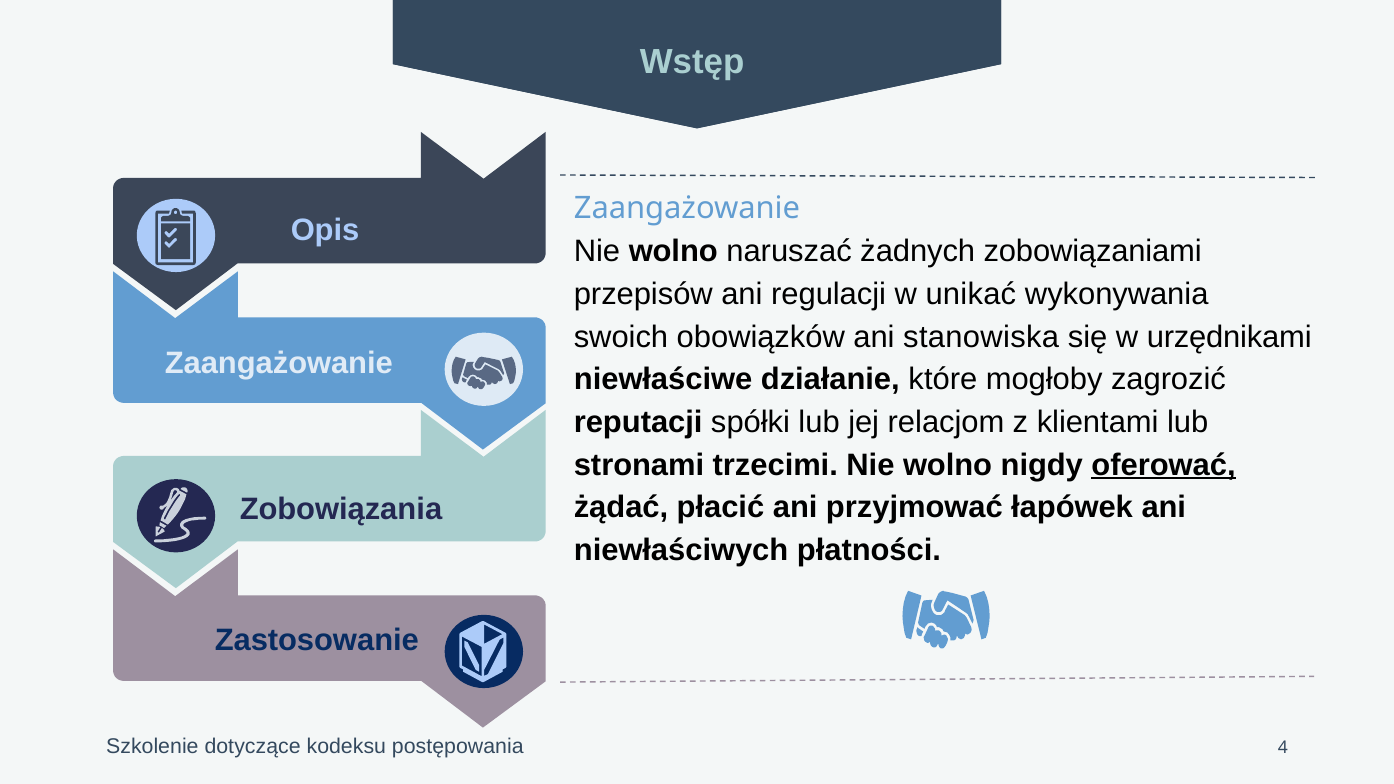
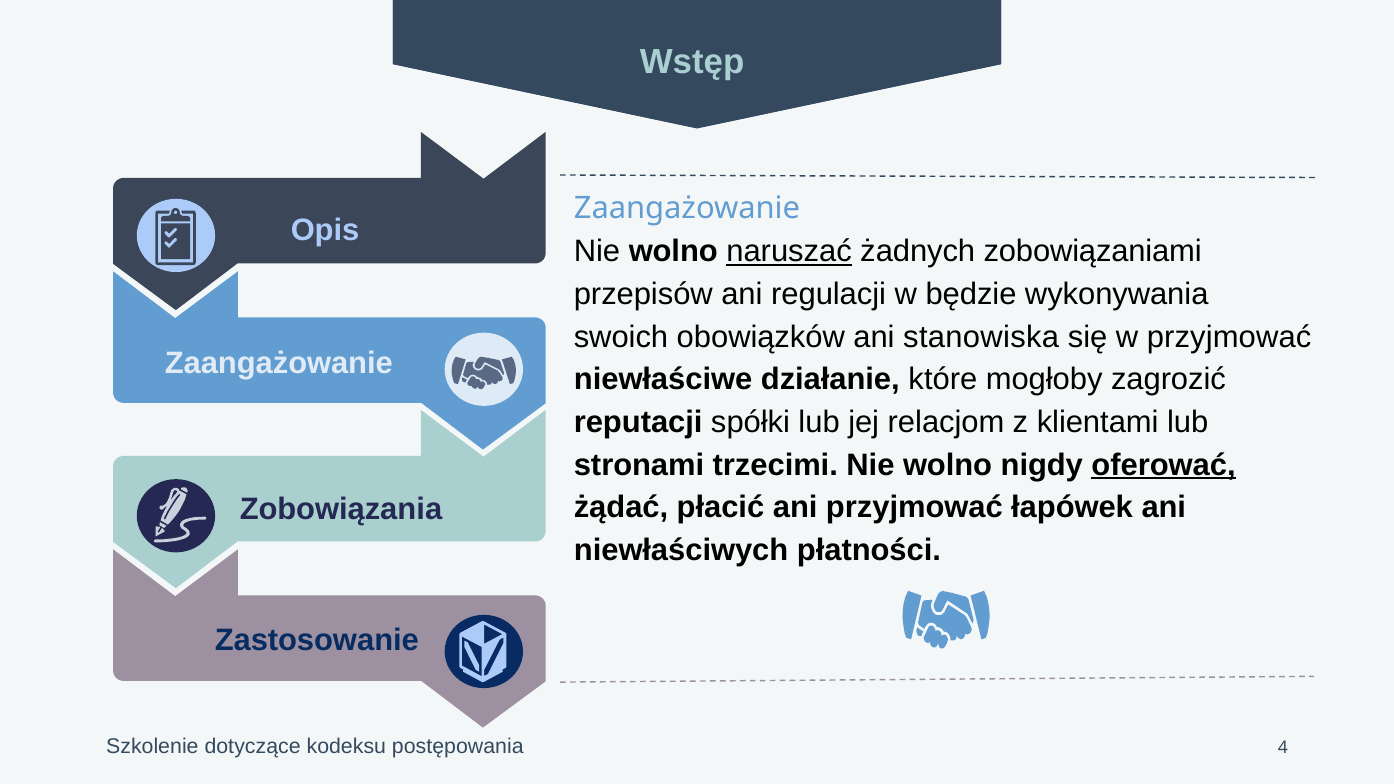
naruszać underline: none -> present (789, 251)
unikać: unikać -> będzie (971, 294)
w urzędnikami: urzędnikami -> przyjmować (1229, 337)
